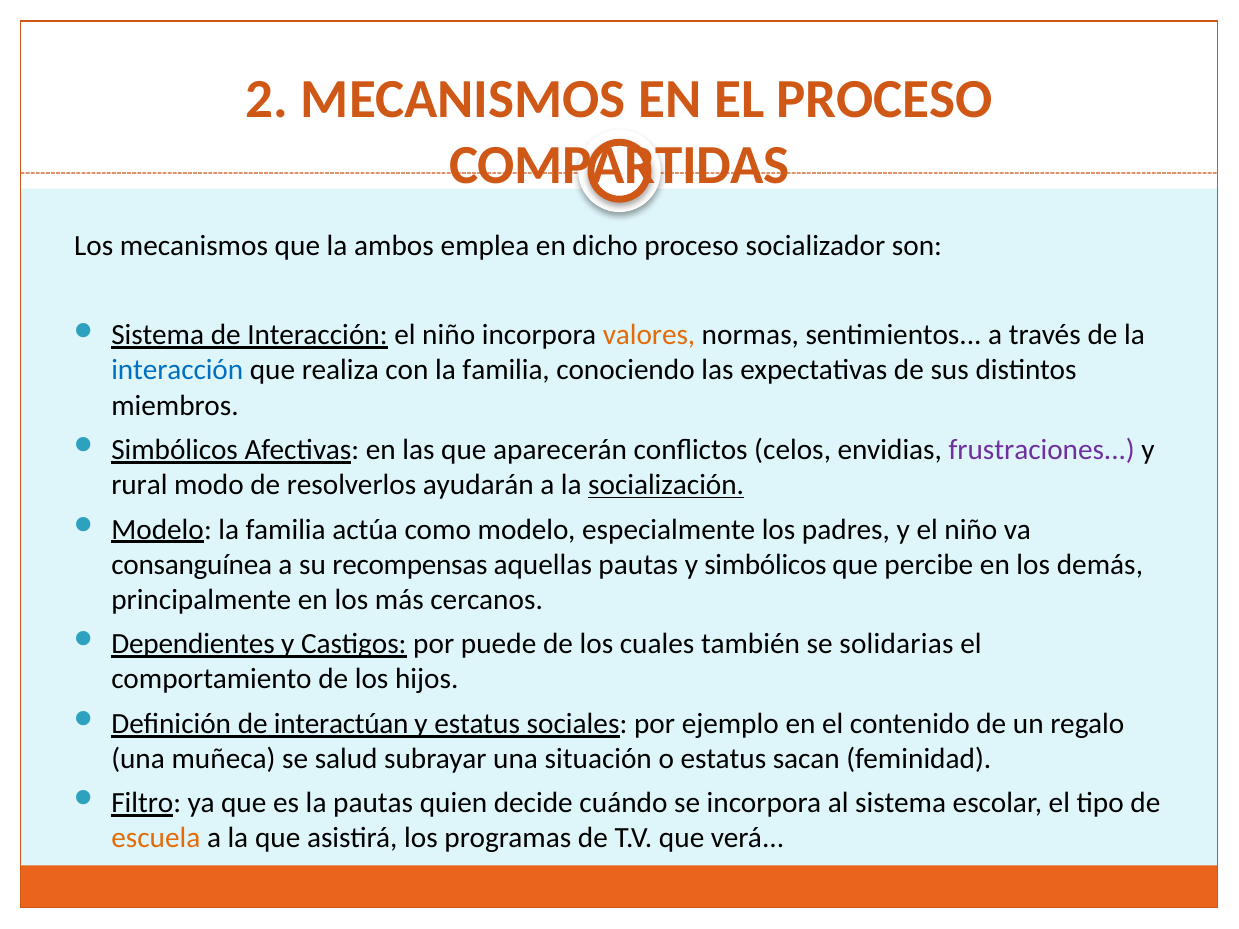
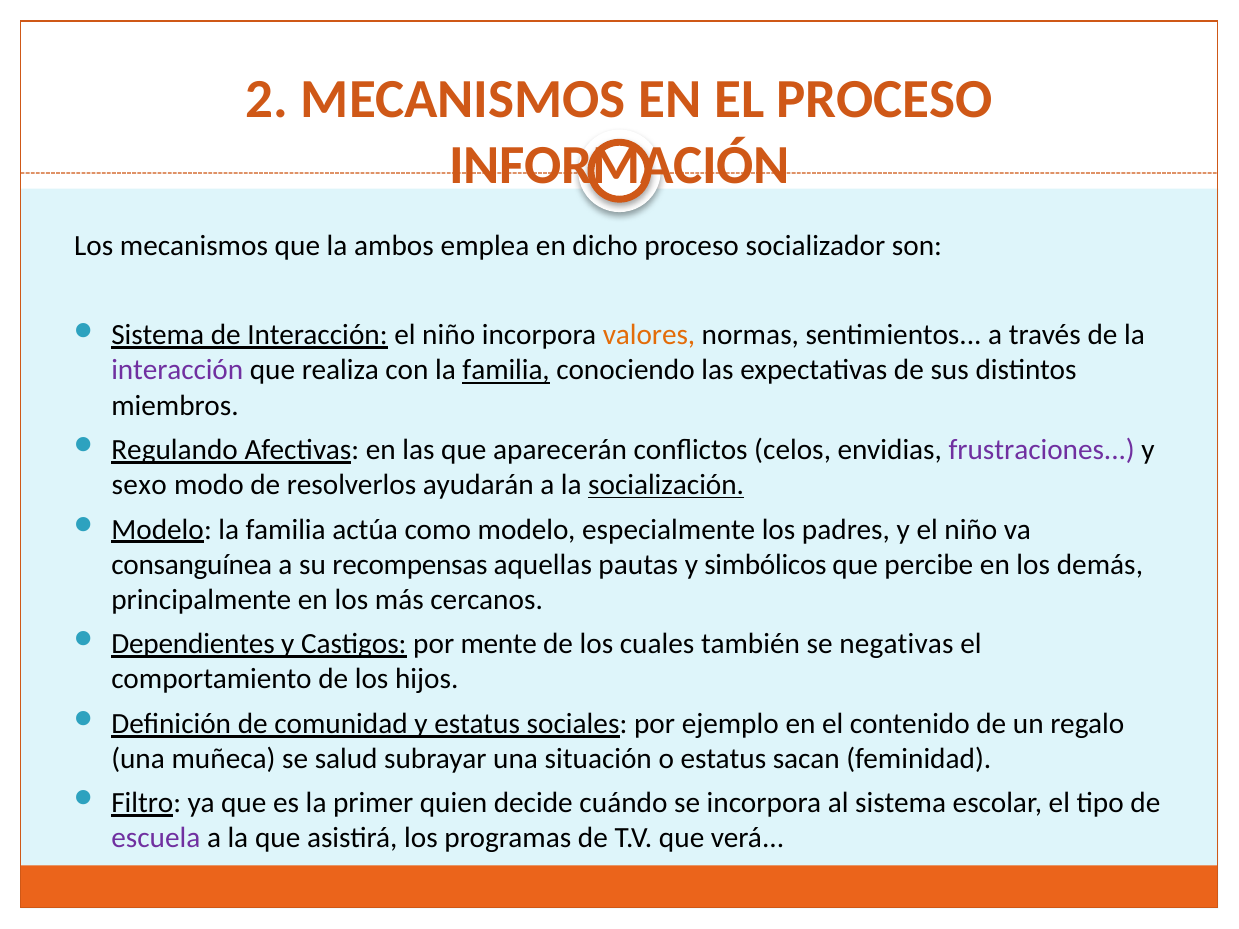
COMPARTIDAS: COMPARTIDAS -> INFORMACIÓN (619, 166)
interacción colour: blue -> purple (177, 370)
familia underline: none -> present (506, 370)
Simbólicos: Simbólicos -> Regulando (175, 450)
rural: rural -> sexo (139, 485)
puede: puede -> mente (499, 644)
solidarias: solidarias -> negativas (896, 644)
interactúan: interactúan -> comunidad (341, 724)
la pautas: pautas -> primer (373, 803)
escuela colour: orange -> purple (156, 838)
